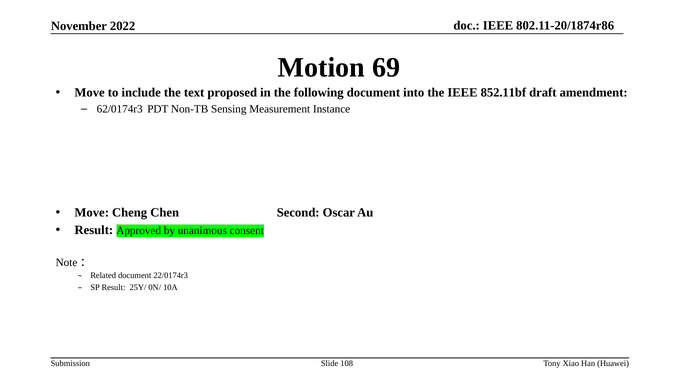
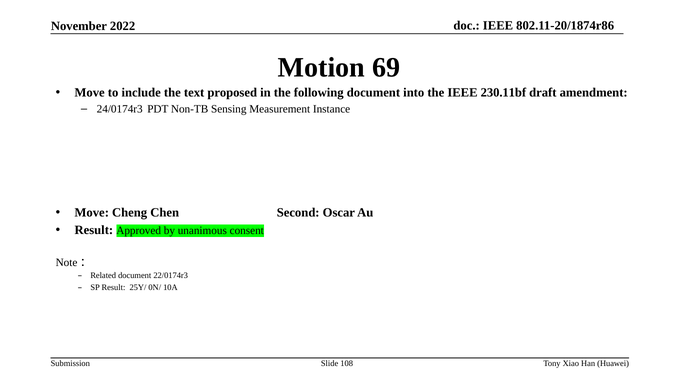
852.11bf: 852.11bf -> 230.11bf (503, 93)
62/0174r3: 62/0174r3 -> 24/0174r3 (120, 109)
